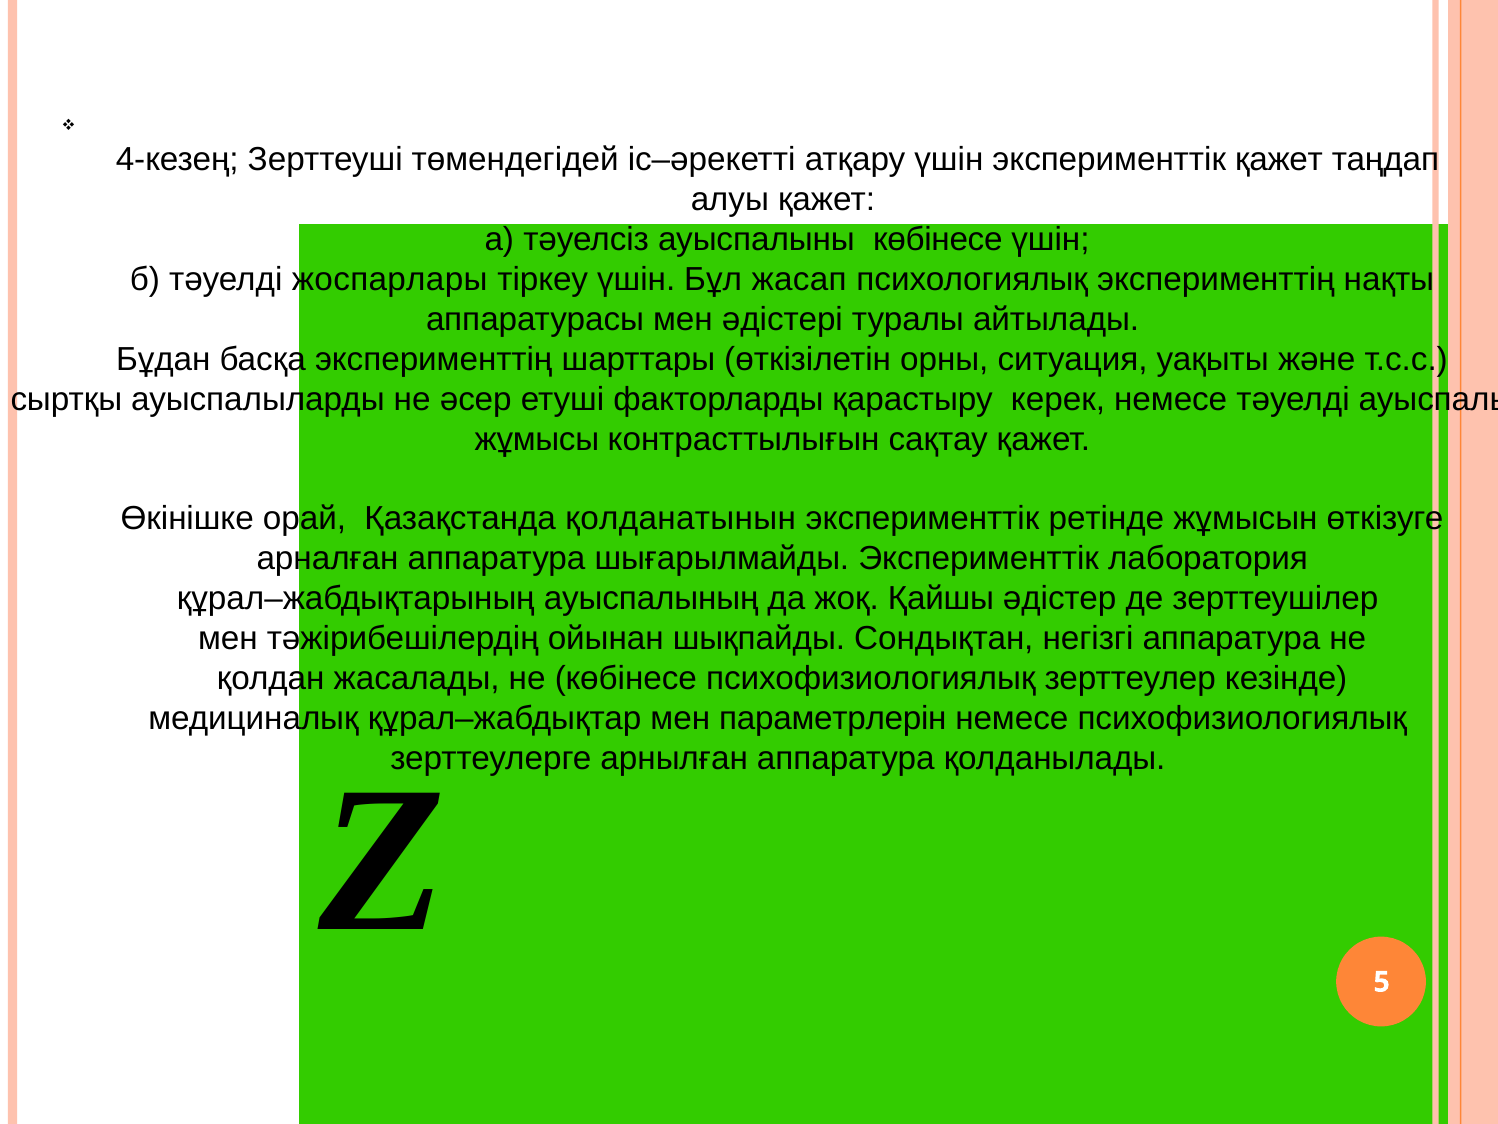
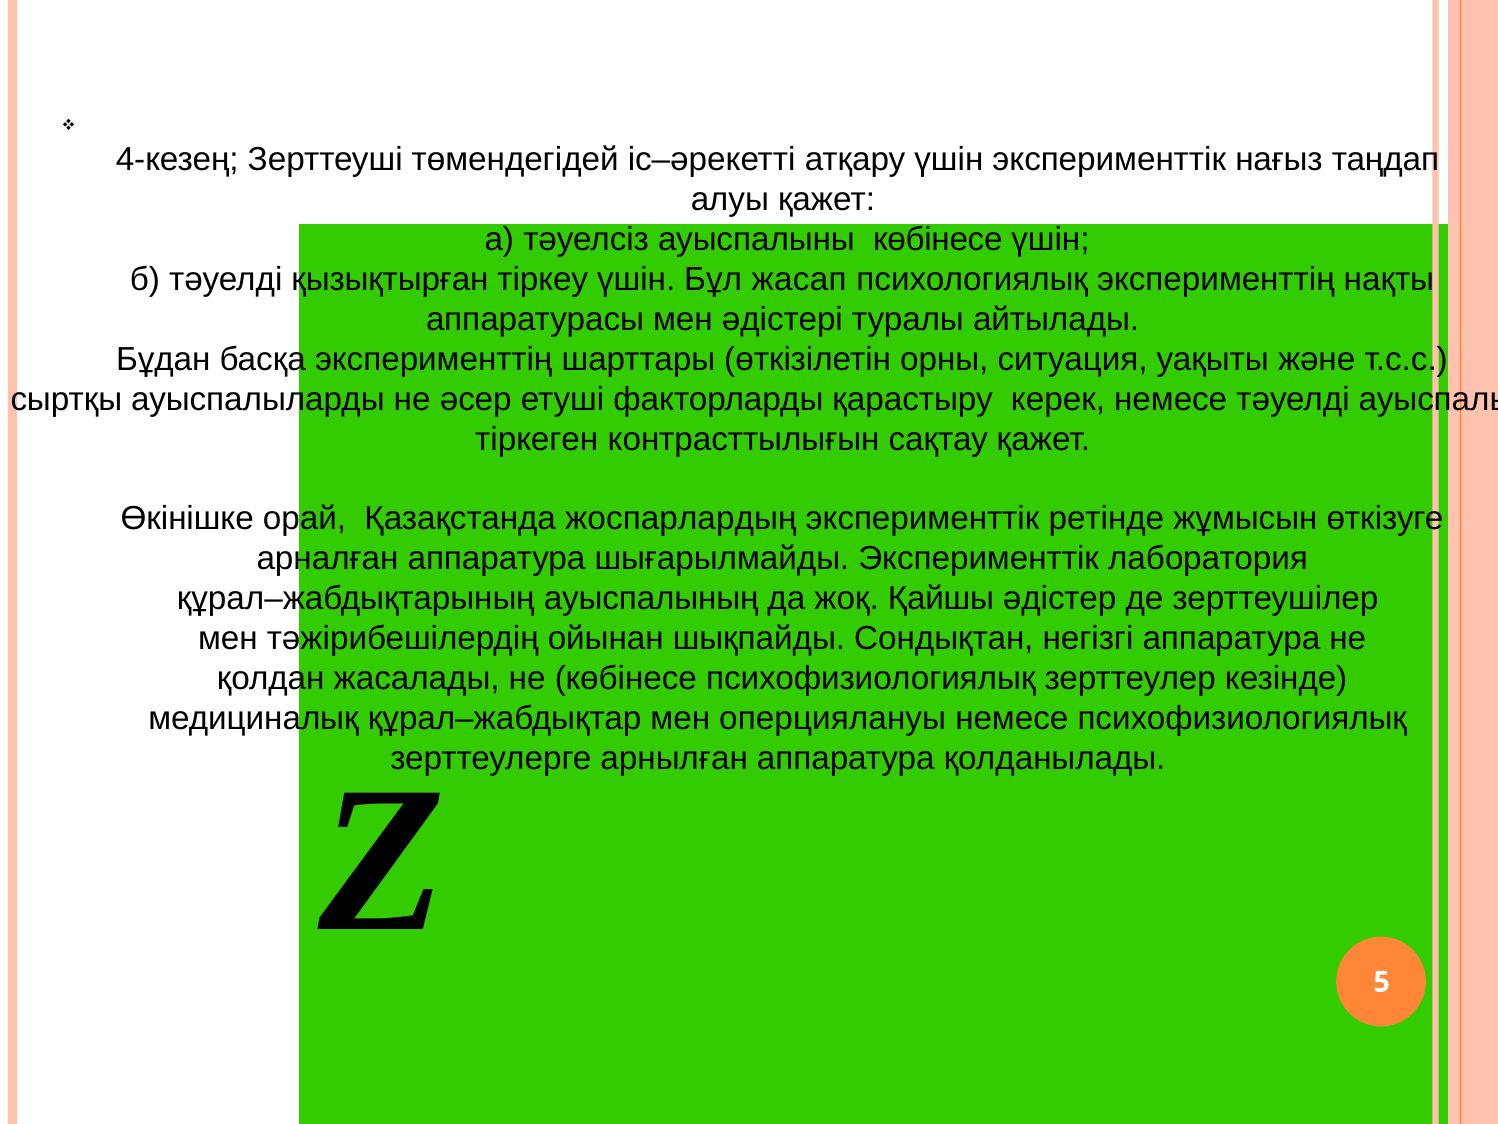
эксперименттік қажет: қажет -> нағыз (1279, 159)
жоспарлары: жоспарлары -> қызықтырған (390, 279)
жұмысы: жұмысы -> тіркеген (537, 439)
қолданатынын: қолданатынын -> жоспарлардың (681, 519)
параметрлерін: параметрлерін -> оперциялануы (833, 718)
